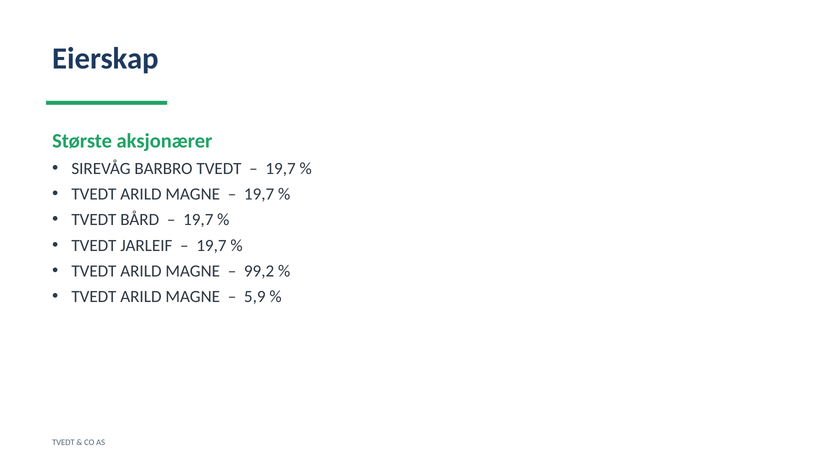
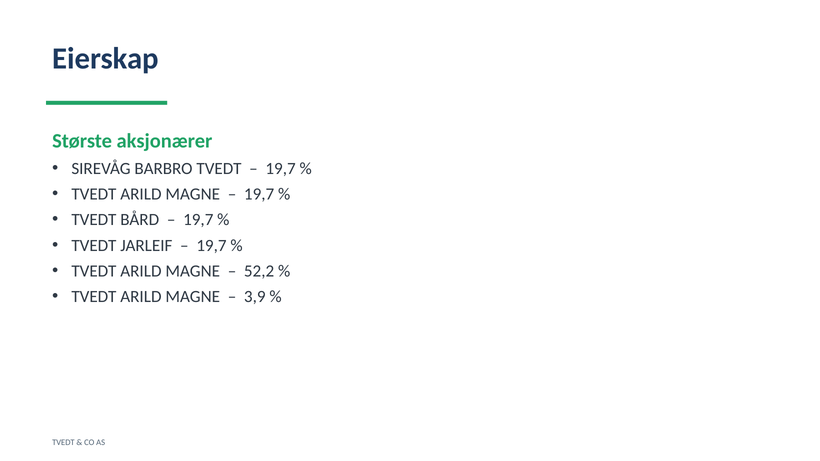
99,2: 99,2 -> 52,2 (259, 271)
5,9: 5,9 -> 3,9 (255, 297)
